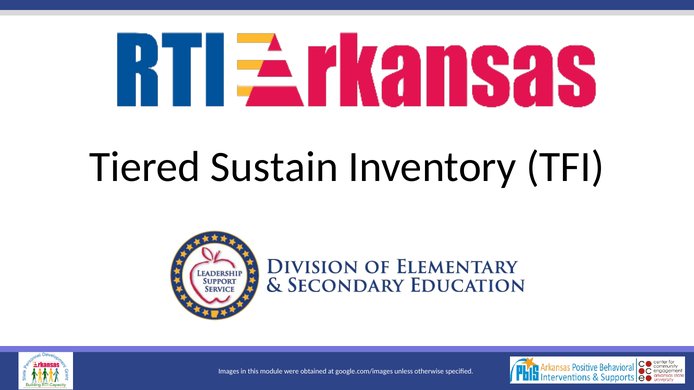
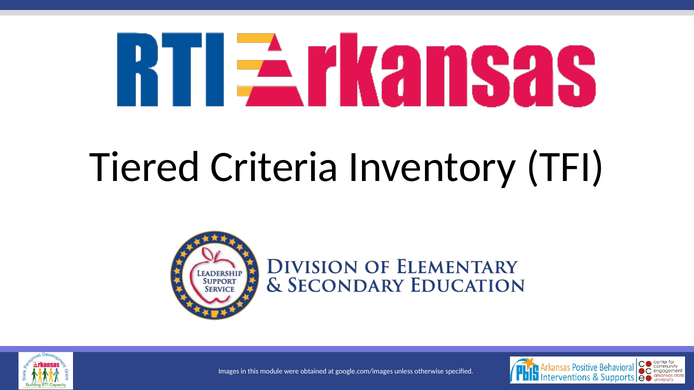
Sustain: Sustain -> Criteria (275, 167)
